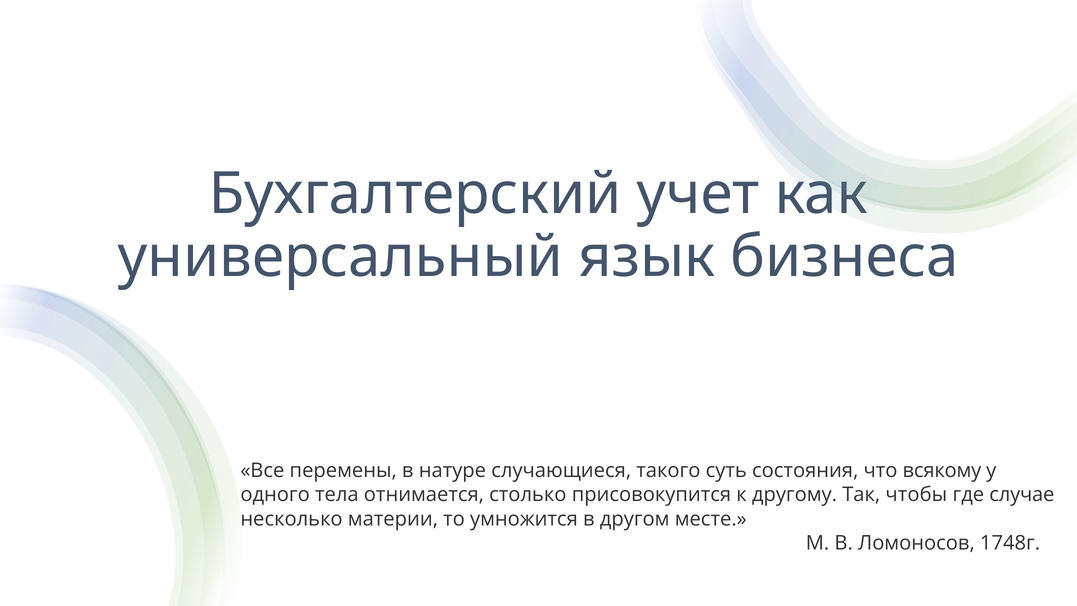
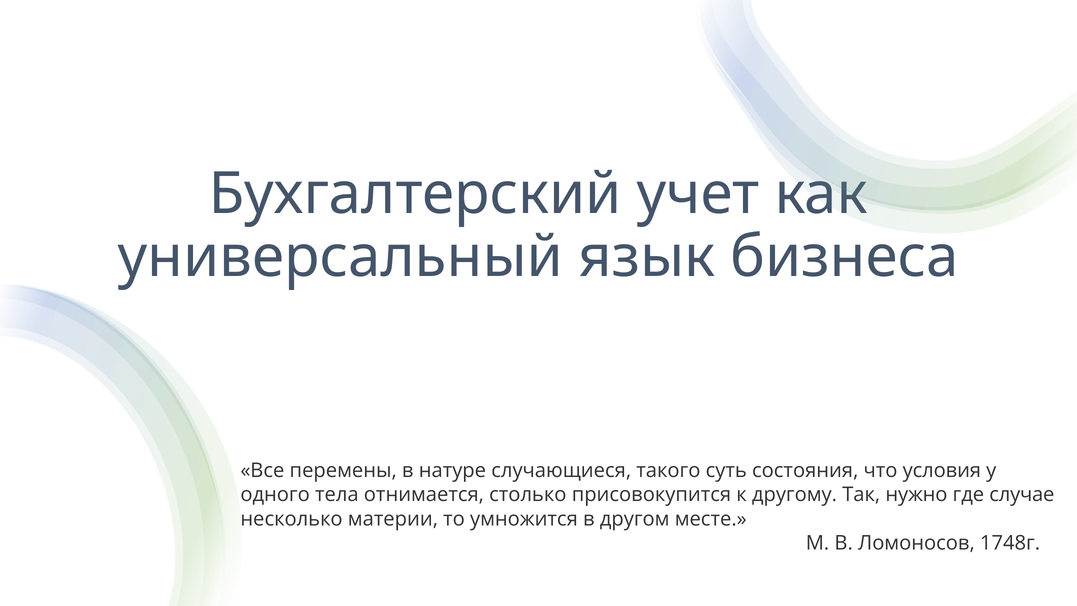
всякому: всякому -> условия (942, 470)
чтобы: чтобы -> нужно (916, 494)
